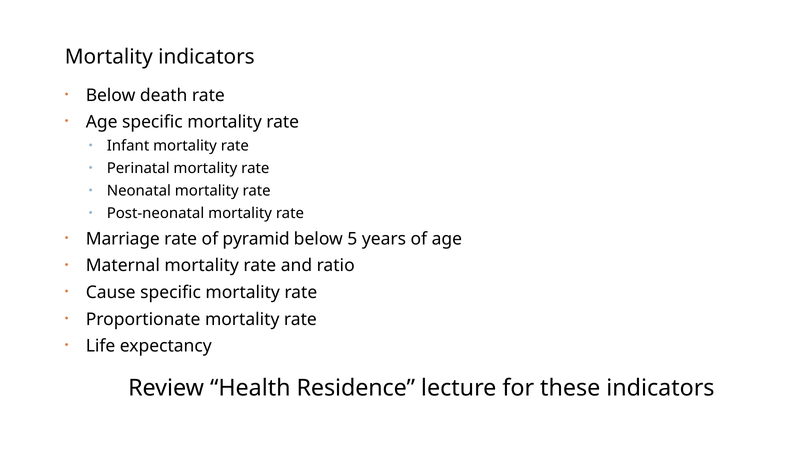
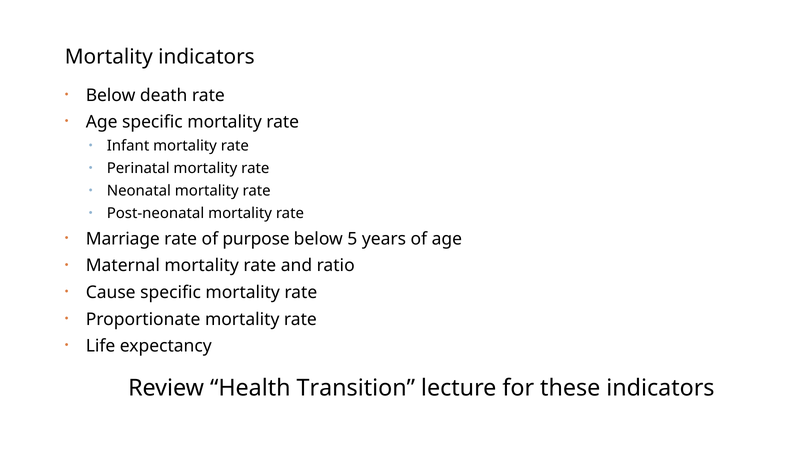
pyramid: pyramid -> purpose (256, 239)
Residence: Residence -> Transition (356, 388)
